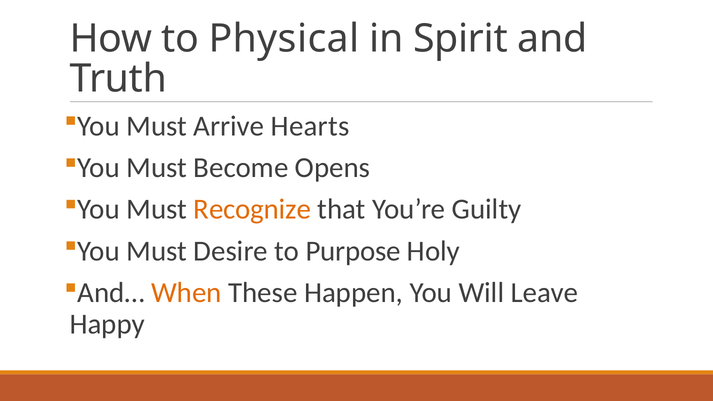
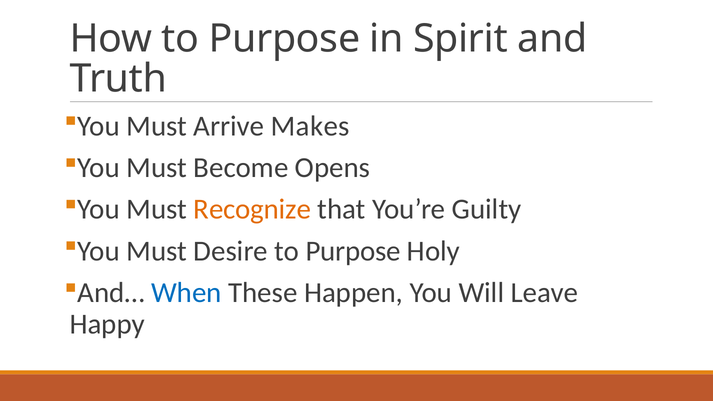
How to Physical: Physical -> Purpose (284, 39)
Hearts: Hearts -> Makes (310, 126)
When colour: orange -> blue (186, 293)
